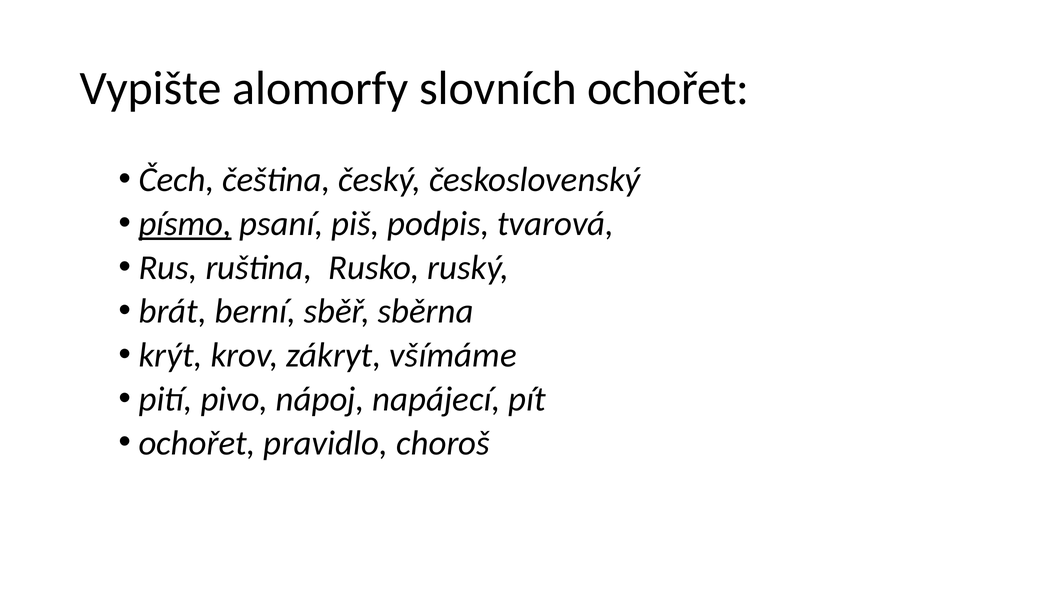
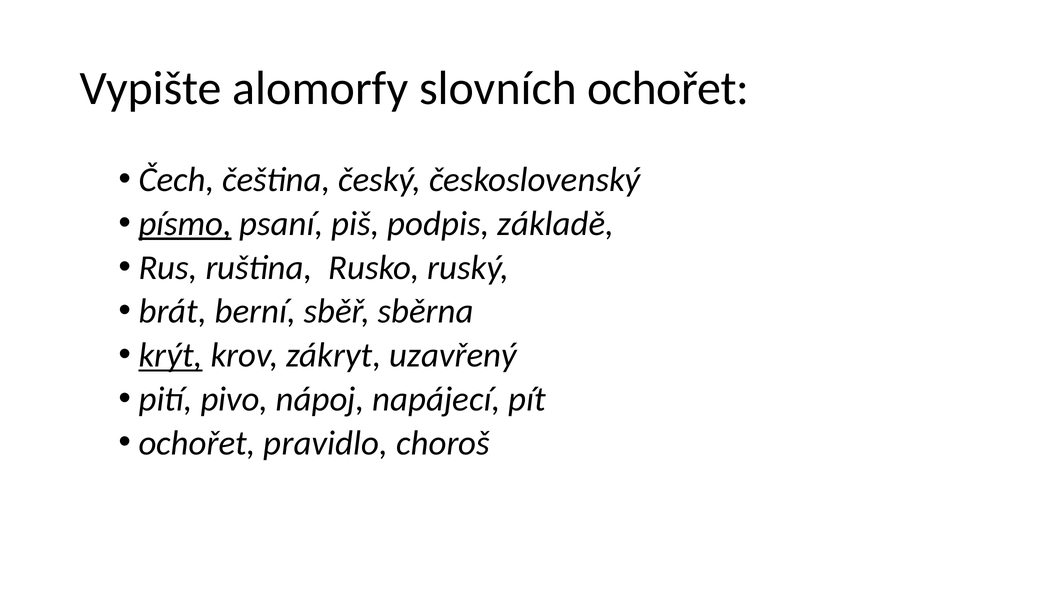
tvarová: tvarová -> základě (556, 224)
krýt underline: none -> present (171, 355)
všímáme: všímáme -> uzavřený (453, 355)
